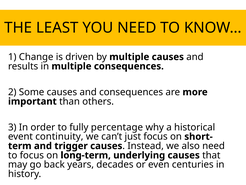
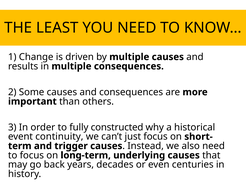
percentage: percentage -> constructed (117, 127)
